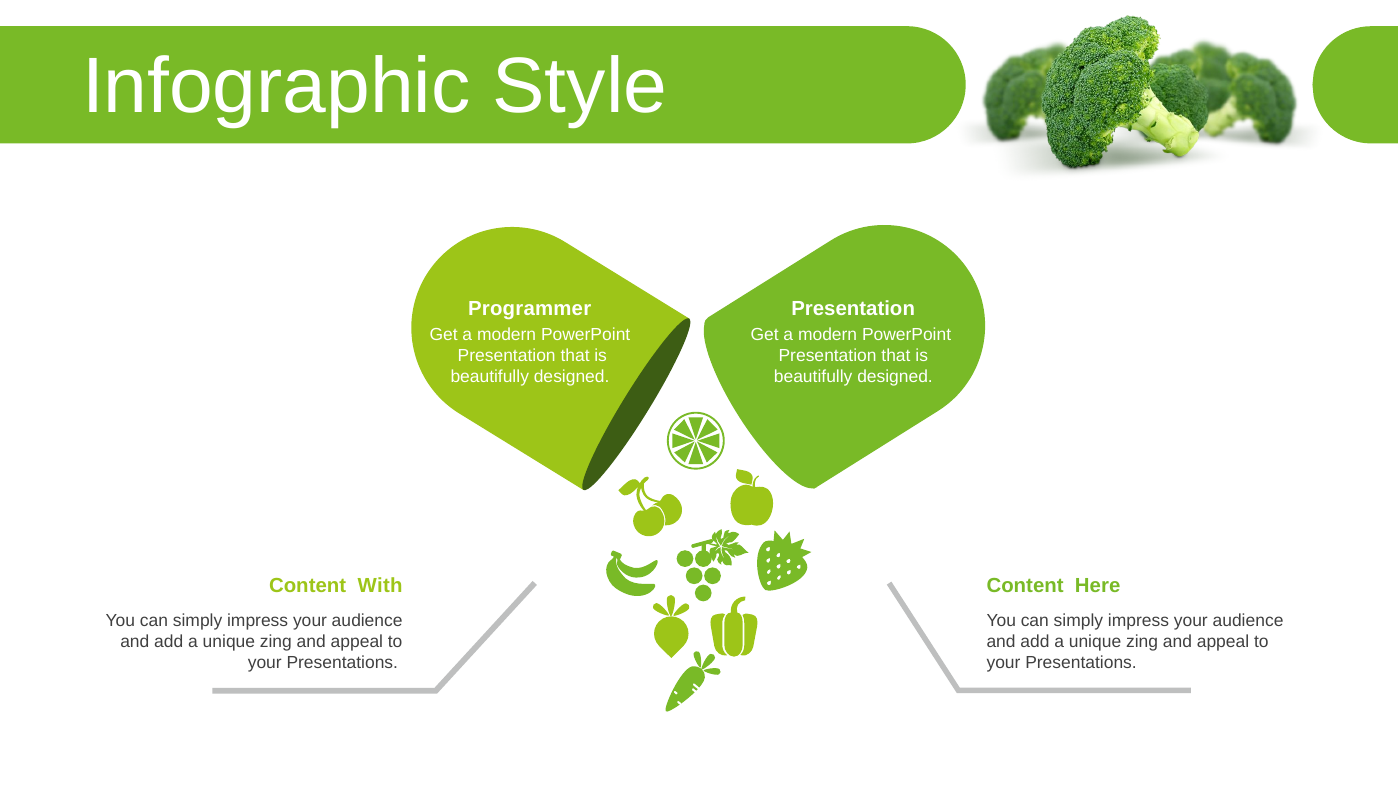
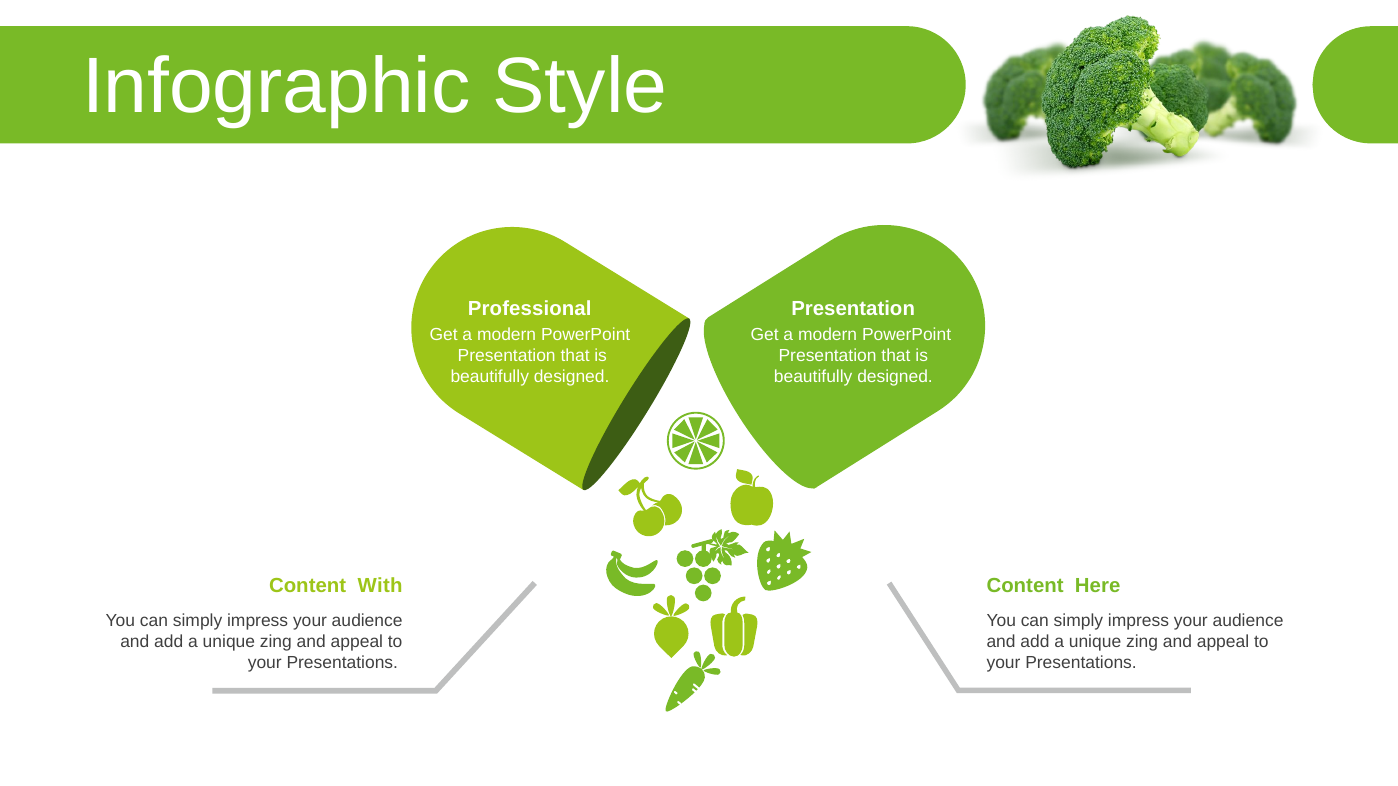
Programmer: Programmer -> Professional (530, 309)
